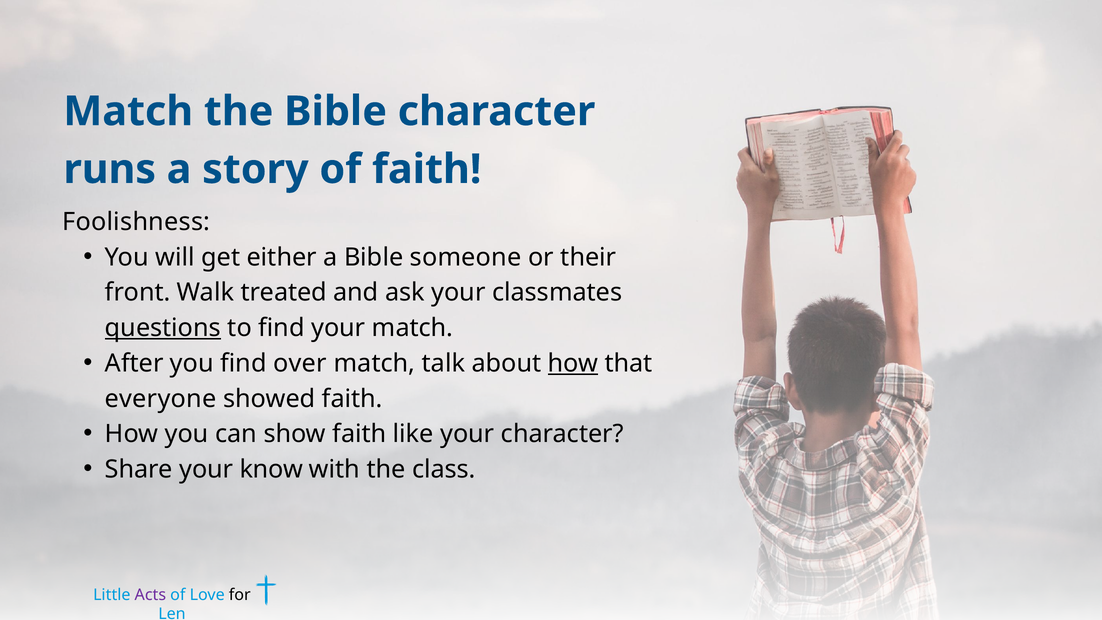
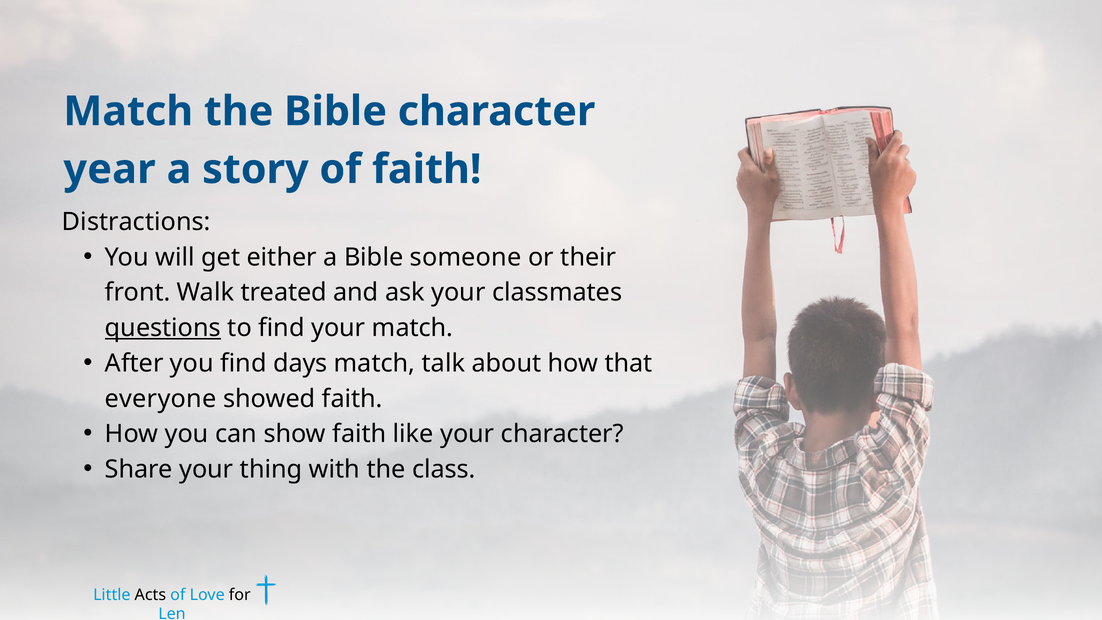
runs: runs -> year (110, 169)
Foolishness: Foolishness -> Distractions (136, 222)
over: over -> days (300, 363)
how underline: present -> none (573, 363)
know: know -> thing (271, 469)
Acts colour: purple -> black (150, 595)
